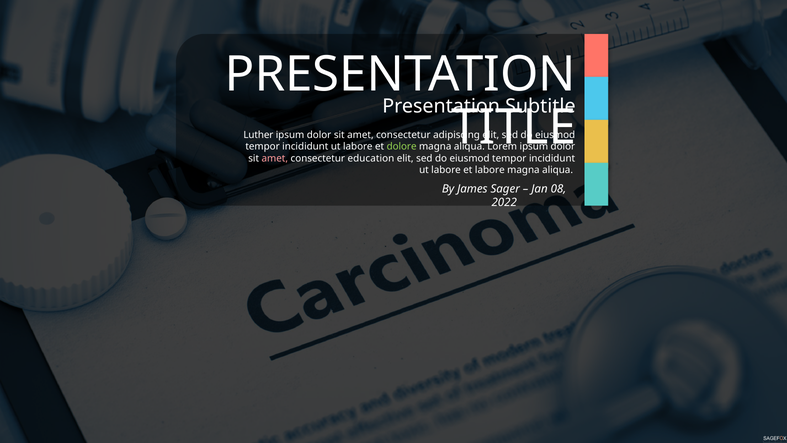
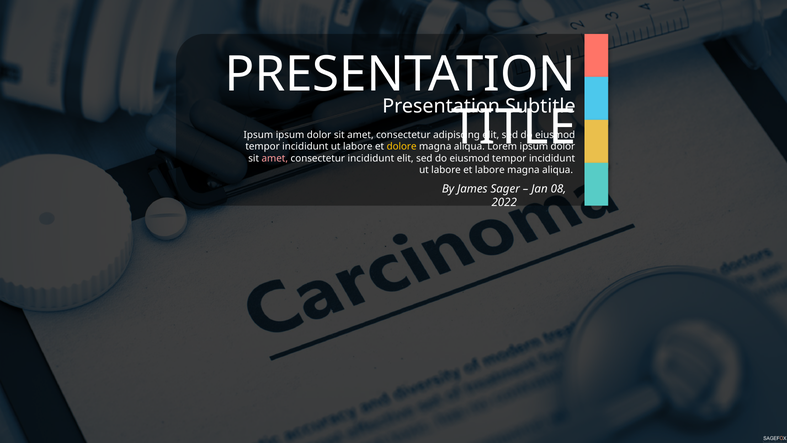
Luther: Luther -> Ipsum (258, 135)
dolore colour: light green -> yellow (402, 146)
consectetur education: education -> incididunt (371, 158)
